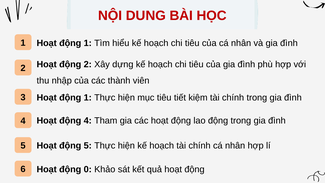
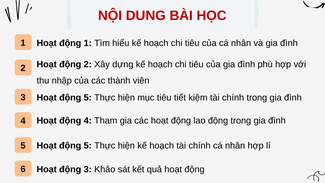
1: 1 -> 5 (88, 98)
động 0: 0 -> 3 (88, 169)
